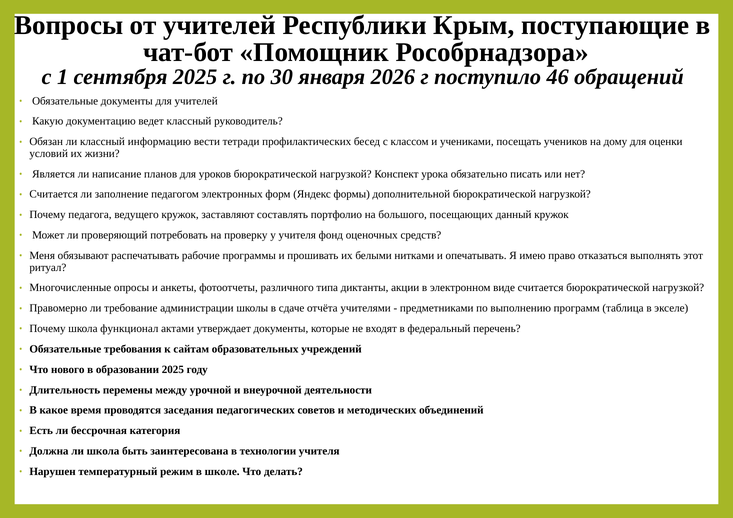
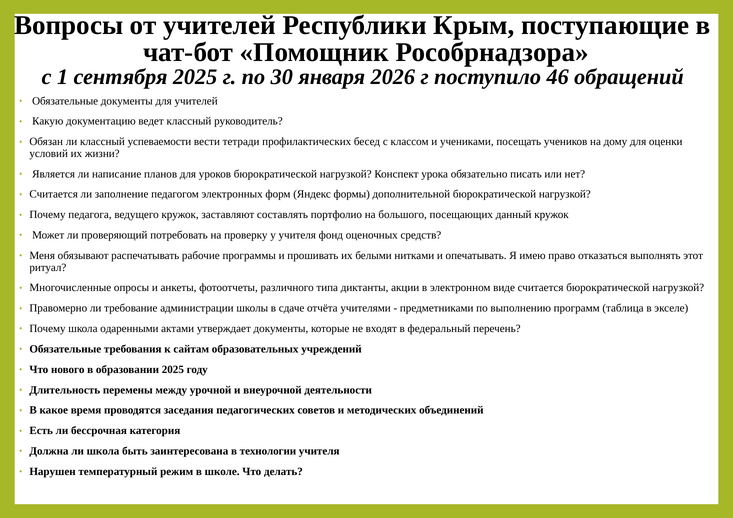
информацию: информацию -> успеваемости (159, 142)
функционал: функционал -> одаренными (129, 329)
